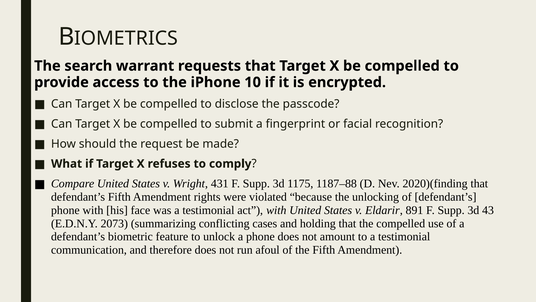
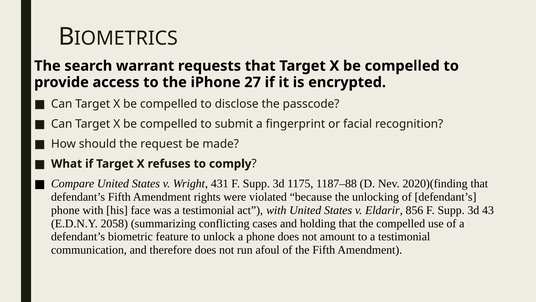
10: 10 -> 27 (253, 82)
891: 891 -> 856 (414, 210)
2073: 2073 -> 2058 (114, 223)
